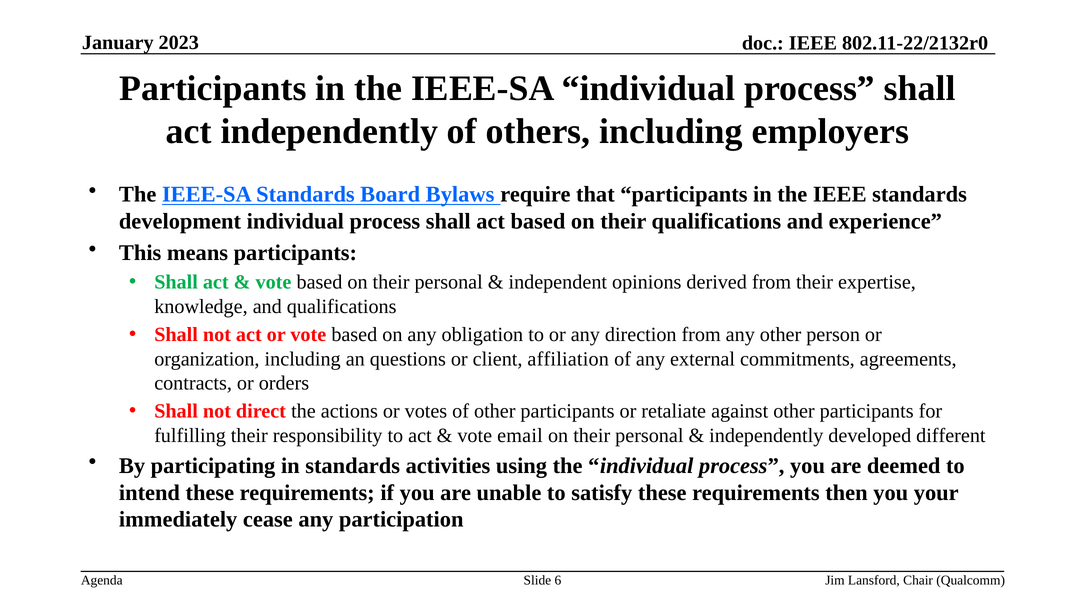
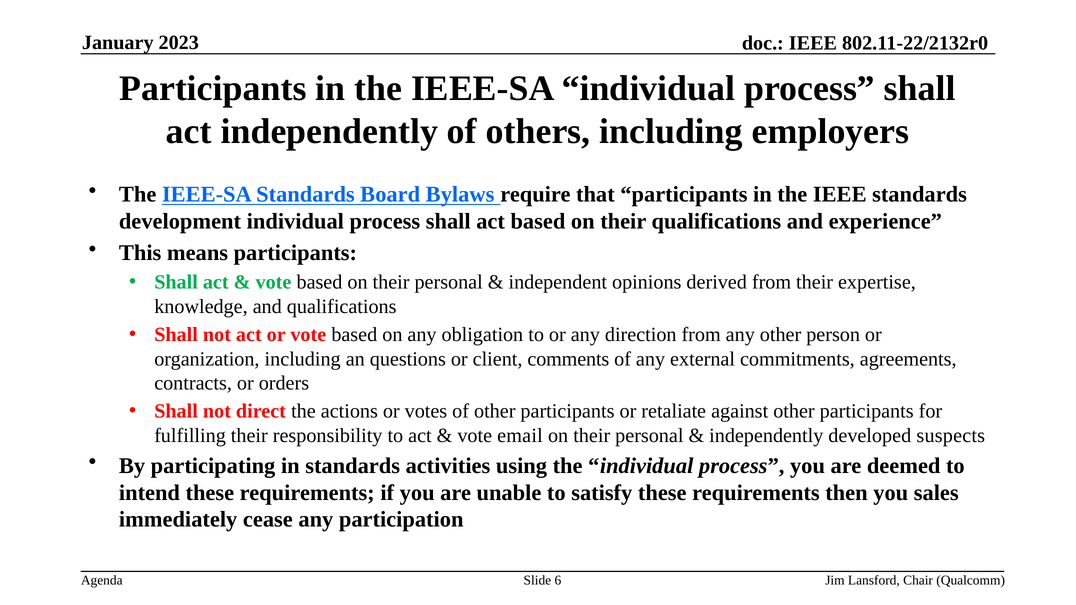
affiliation: affiliation -> comments (568, 359)
different: different -> suspects (951, 436)
your: your -> sales (936, 493)
